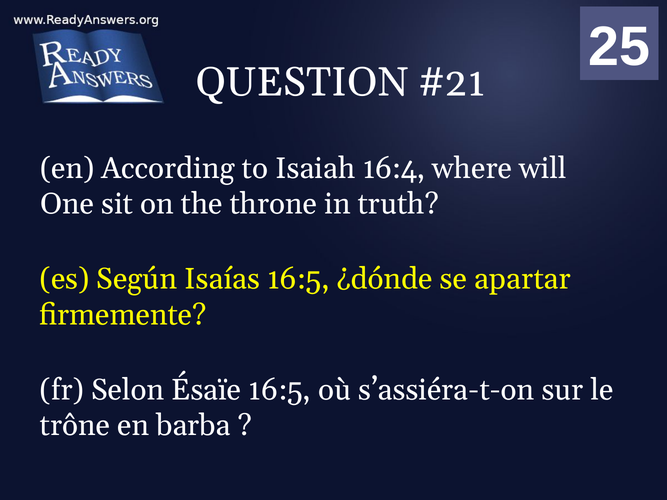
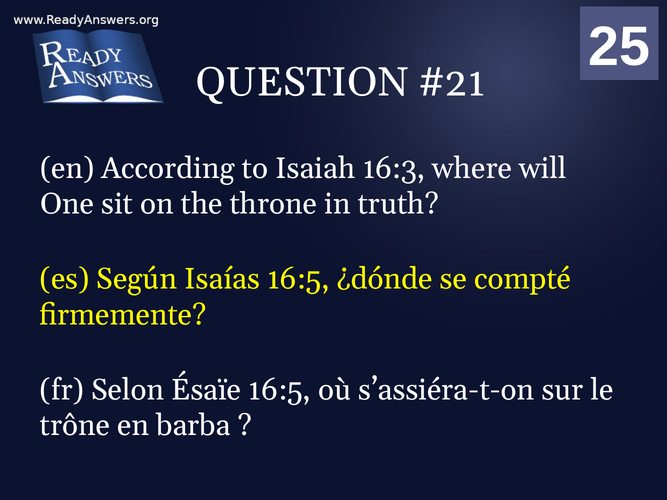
16:4: 16:4 -> 16:3 (394, 169)
apartar: apartar -> compté (523, 279)
